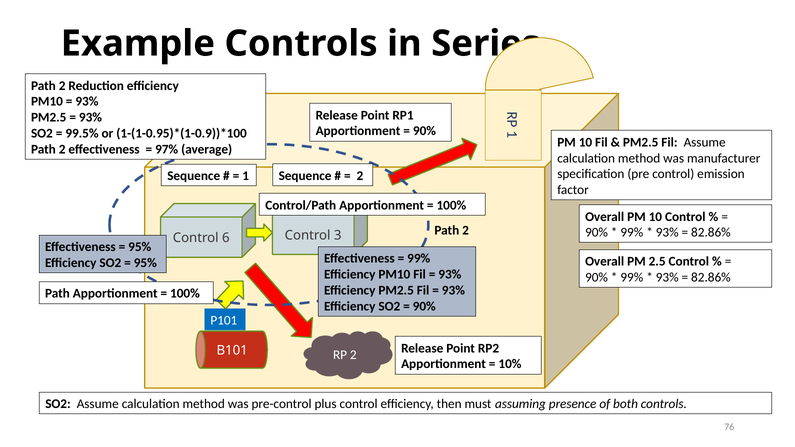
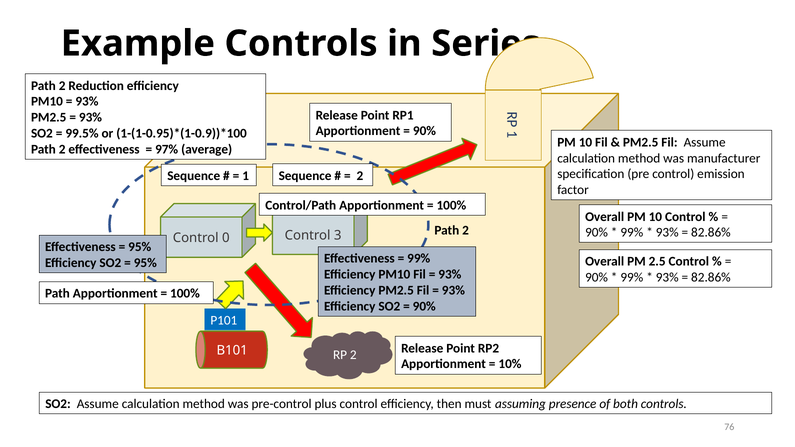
6: 6 -> 0 (226, 238)
